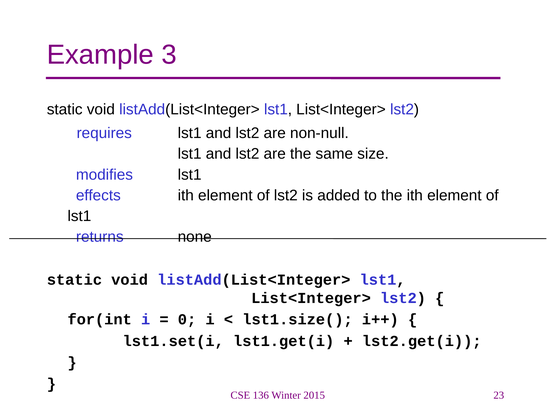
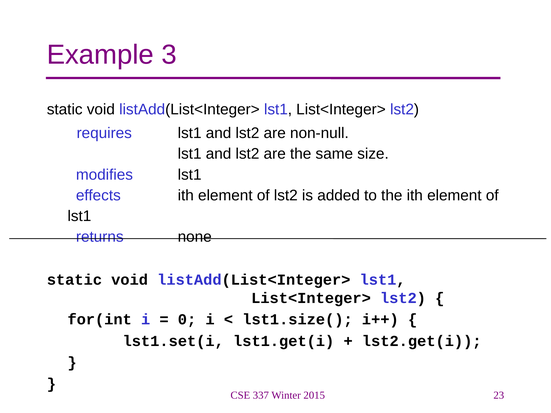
136: 136 -> 337 (261, 396)
